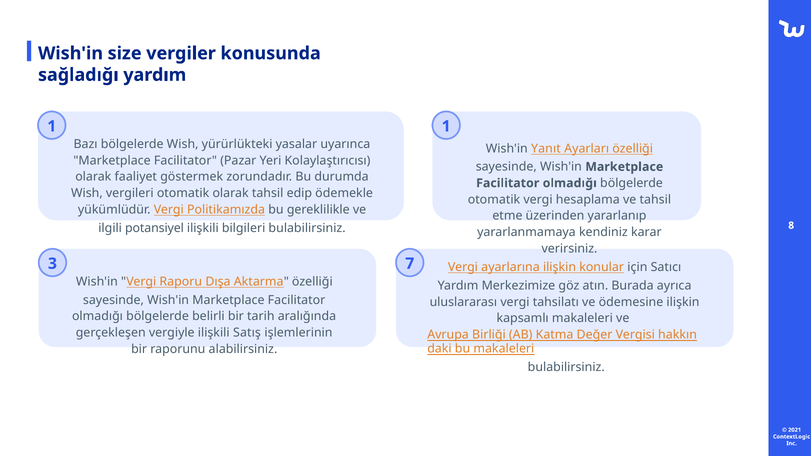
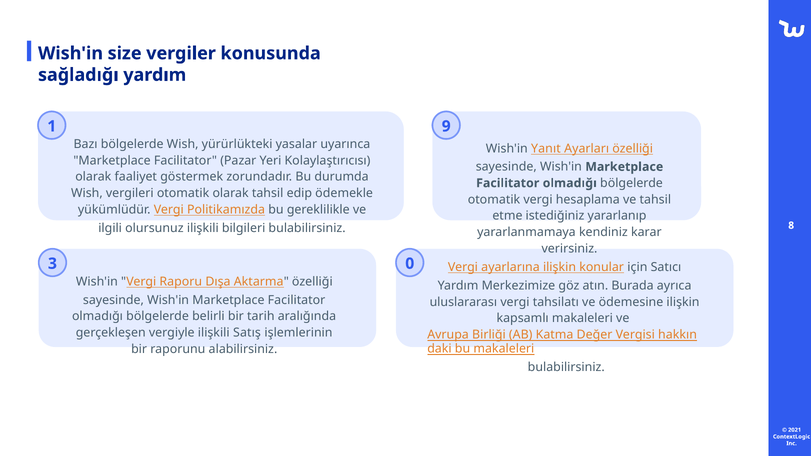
1 1: 1 -> 9 (446, 126)
üzerinden: üzerinden -> istediğiniz (555, 216)
potansiyel: potansiyel -> olursunuz (154, 228)
7: 7 -> 0 (410, 264)
